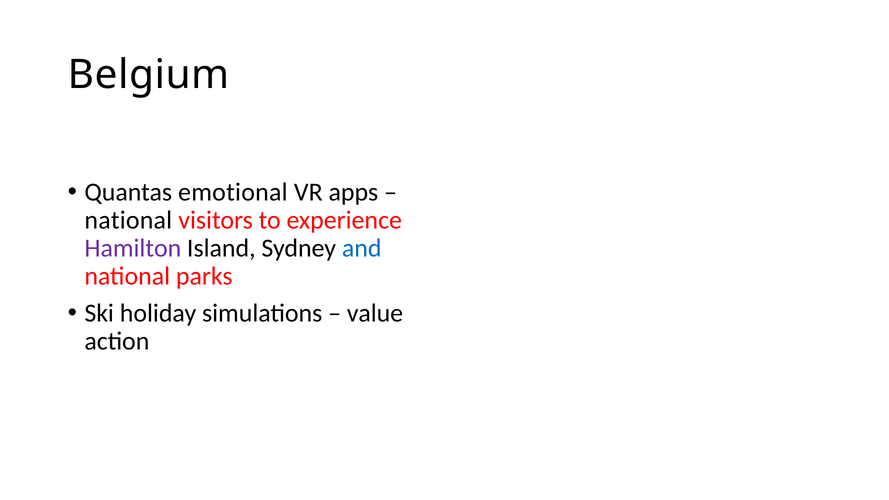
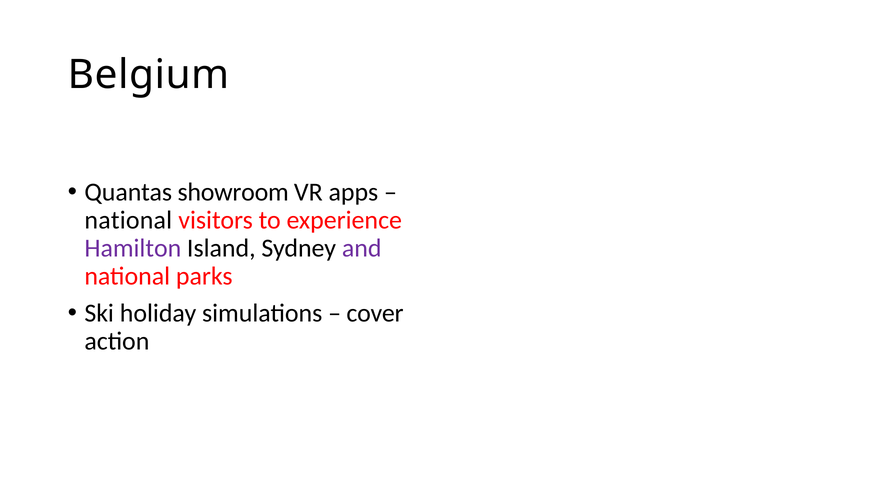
emotional: emotional -> showroom (233, 192)
and colour: blue -> purple (362, 248)
value: value -> cover (375, 313)
